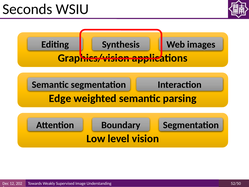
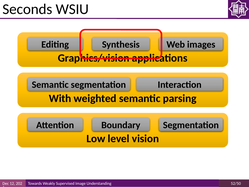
Edge: Edge -> With (60, 98)
